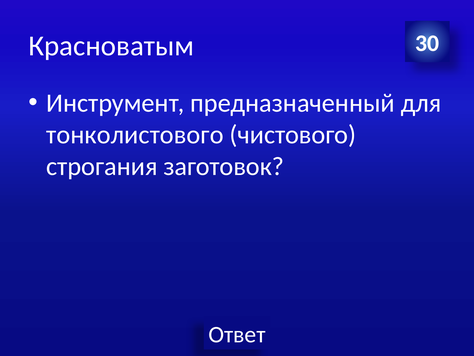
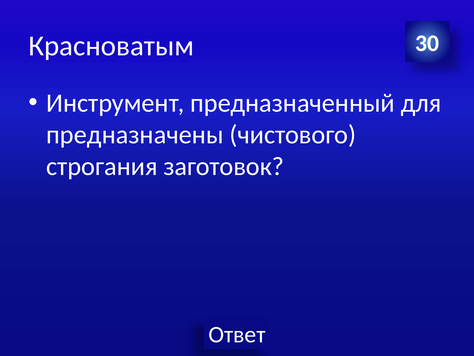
тонколистового: тонколистового -> предназначены (135, 135)
